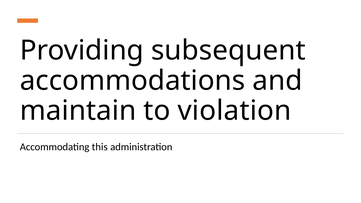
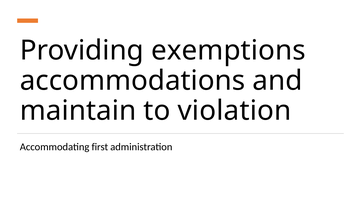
subsequent: subsequent -> exemptions (228, 51)
this: this -> first (100, 147)
